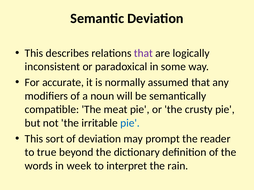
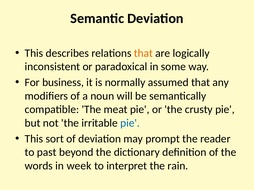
that colour: purple -> orange (143, 53)
accurate: accurate -> business (63, 83)
true: true -> past (47, 153)
